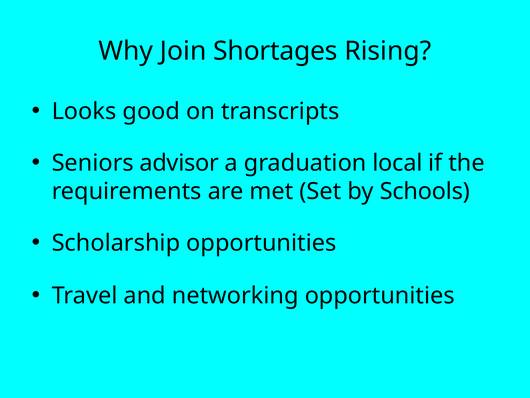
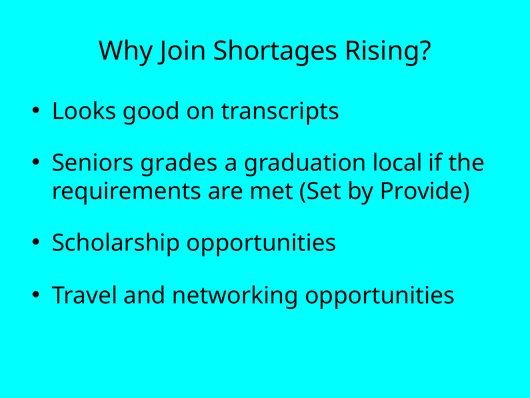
advisor: advisor -> grades (179, 163)
Schools: Schools -> Provide (425, 191)
